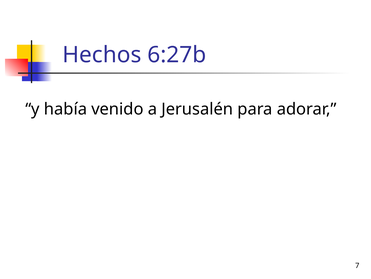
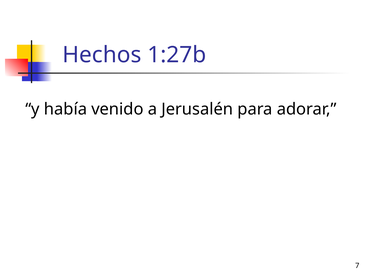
6:27b: 6:27b -> 1:27b (177, 55)
